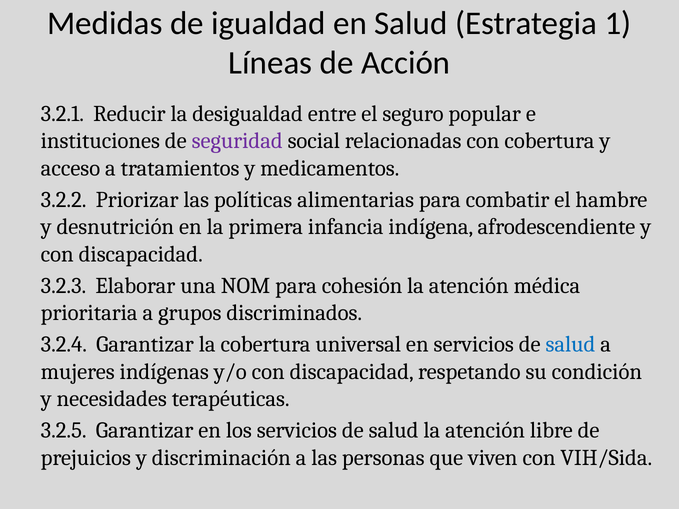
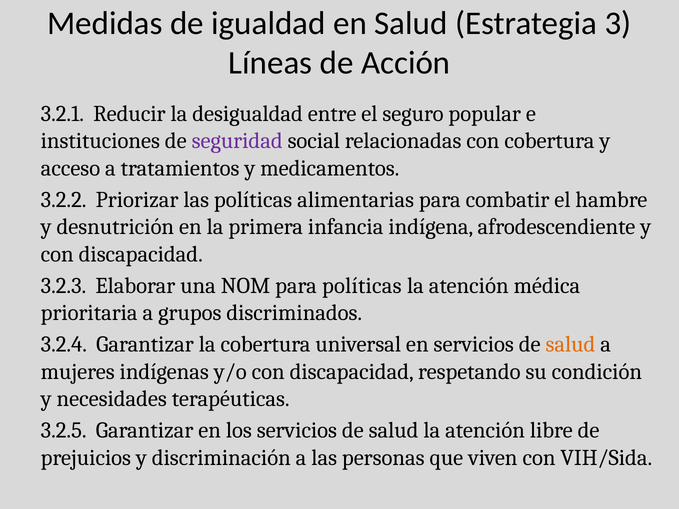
1: 1 -> 3 (618, 23)
para cohesión: cohesión -> políticas (362, 286)
salud colour: blue -> orange (570, 345)
